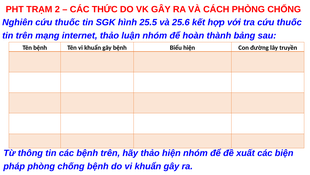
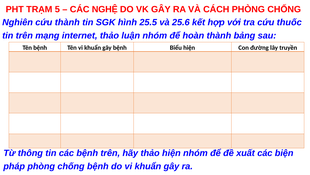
2: 2 -> 5 (57, 9)
THỨC: THỨC -> NGHỆ (105, 9)
Nghiên cứu thuốc: thuốc -> thành (67, 22)
